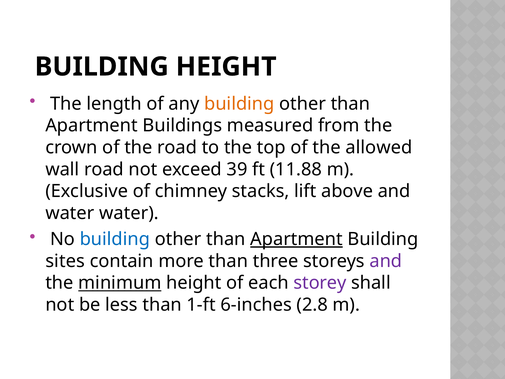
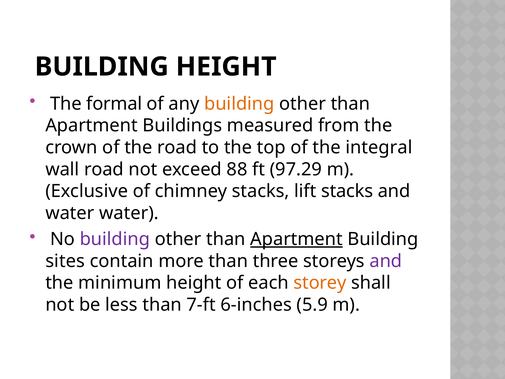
length: length -> formal (114, 104)
allowed: allowed -> integral (379, 147)
39: 39 -> 88 (237, 169)
11.88: 11.88 -> 97.29 (296, 169)
lift above: above -> stacks (347, 191)
building colour: blue -> purple (115, 239)
minimum underline: present -> none (120, 283)
storey colour: purple -> orange (320, 283)
1-ft: 1-ft -> 7-ft (201, 305)
2.8: 2.8 -> 5.9 (312, 305)
